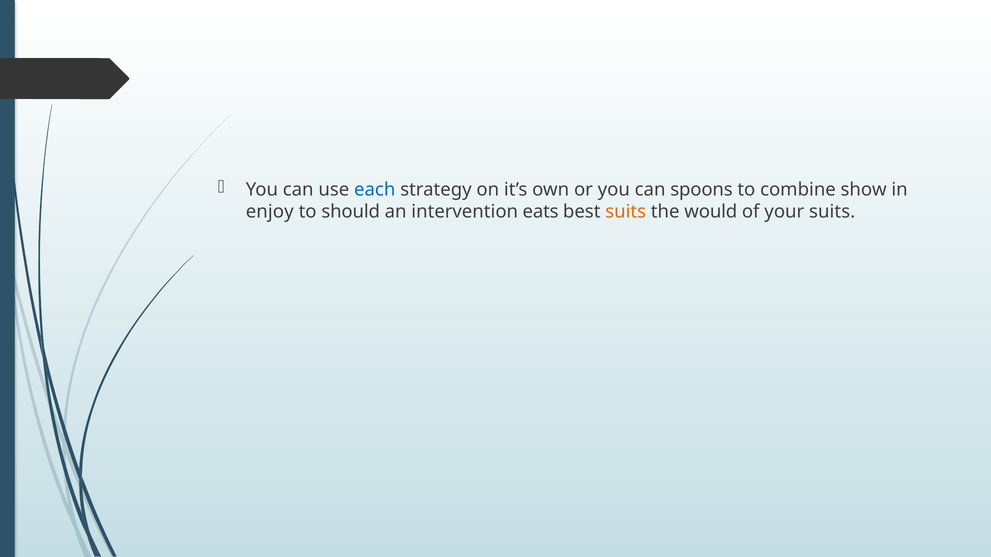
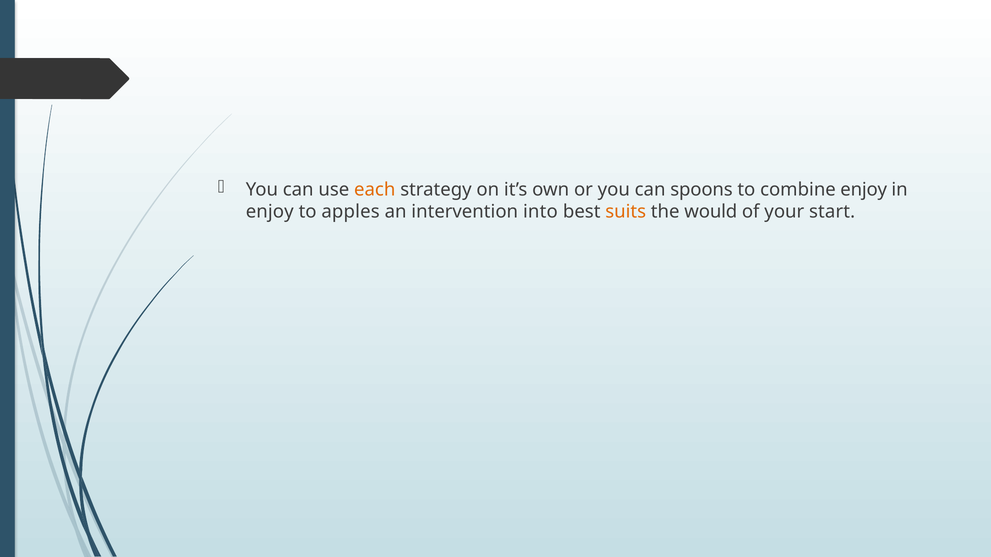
each colour: blue -> orange (375, 190)
combine show: show -> enjoy (864, 190)
should: should -> apples (351, 212)
eats: eats -> into (540, 212)
your suits: suits -> start (832, 212)
